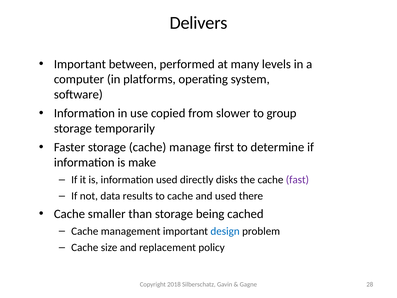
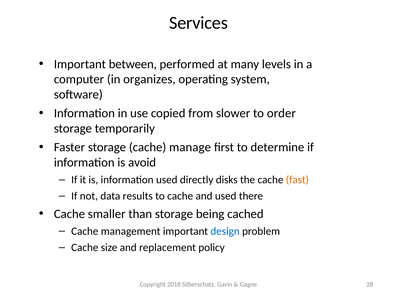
Delivers: Delivers -> Services (199, 23)
platforms: platforms -> organizes (149, 79)
group: group -> order (281, 113)
make: make -> avoid (142, 162)
fast colour: purple -> orange (297, 180)
